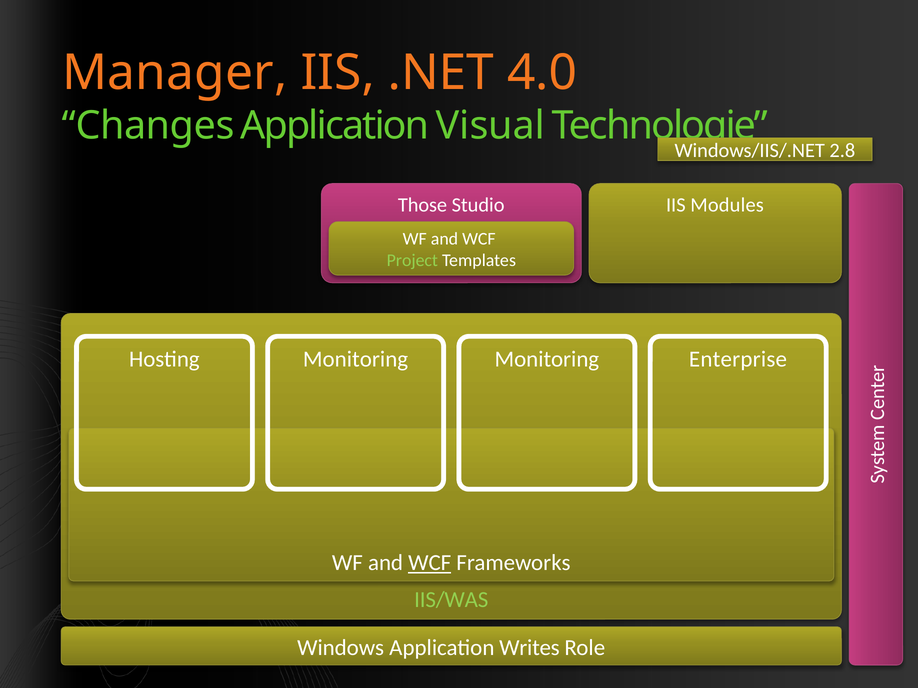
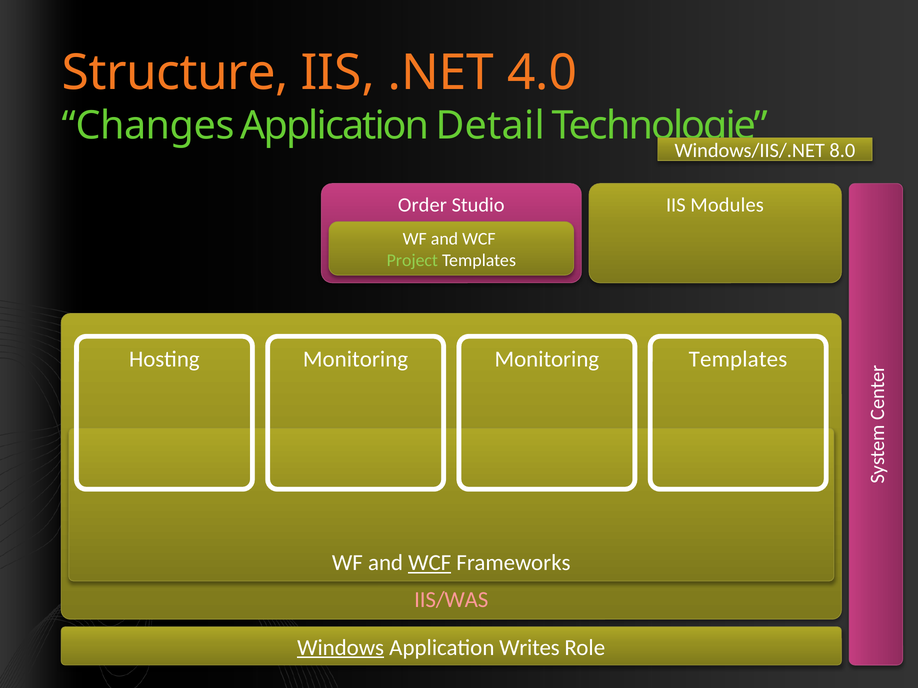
Manager: Manager -> Structure (175, 73)
Visual: Visual -> Detail (490, 126)
2.8: 2.8 -> 8.0 (842, 151)
Those: Those -> Order (422, 205)
Monitoring Enterprise: Enterprise -> Templates (738, 359)
IIS/WAS colour: light green -> pink (451, 600)
Windows underline: none -> present (341, 648)
